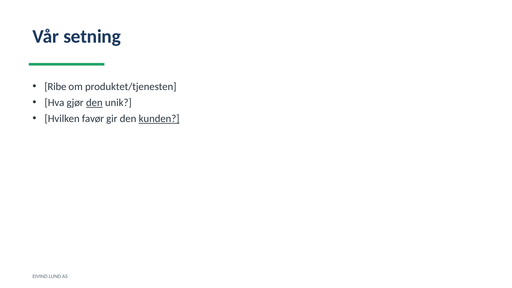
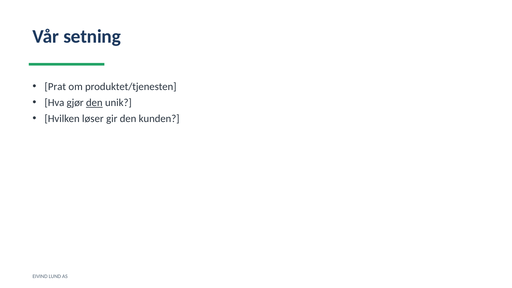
Ribe: Ribe -> Prat (55, 87)
favør: favør -> løser (93, 119)
kunden underline: present -> none (159, 119)
